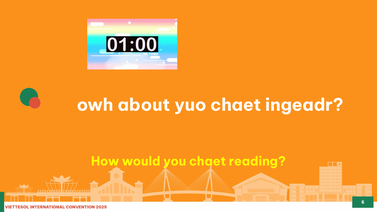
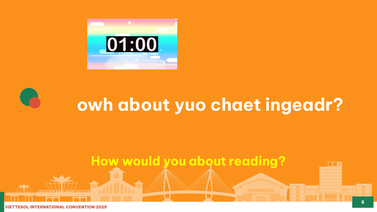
you chaet: chaet -> about (208, 161)
